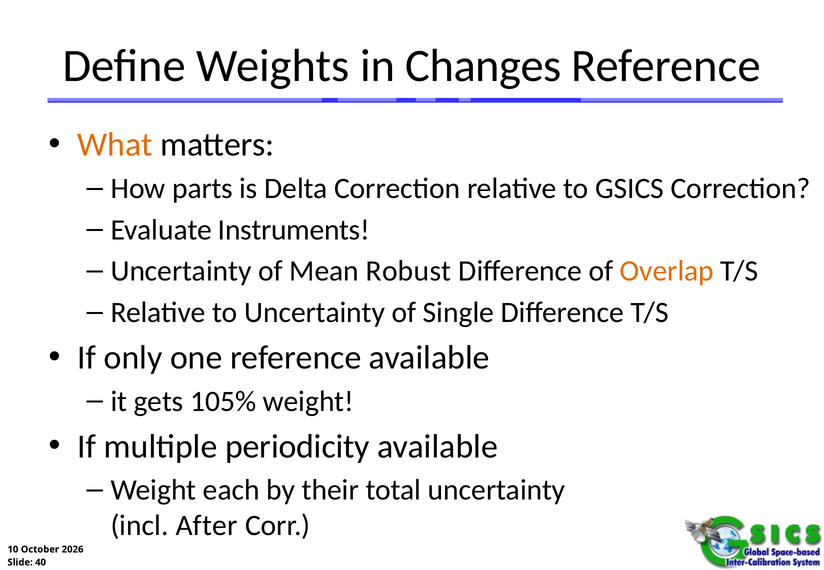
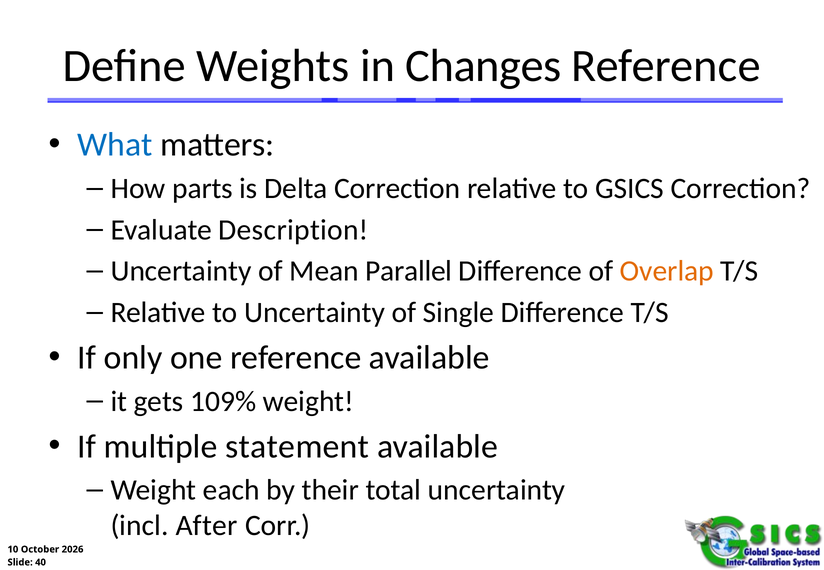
What colour: orange -> blue (115, 145)
Instruments: Instruments -> Description (294, 230)
Robust: Robust -> Parallel (409, 271)
105%: 105% -> 109% (223, 402)
periodicity: periodicity -> statement (297, 447)
